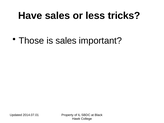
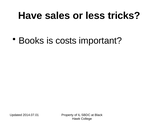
Those: Those -> Books (31, 41)
is sales: sales -> costs (66, 41)
